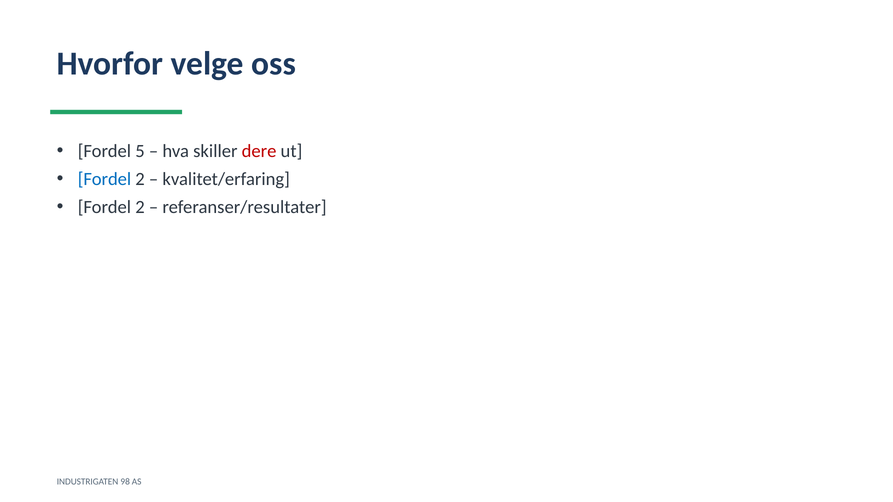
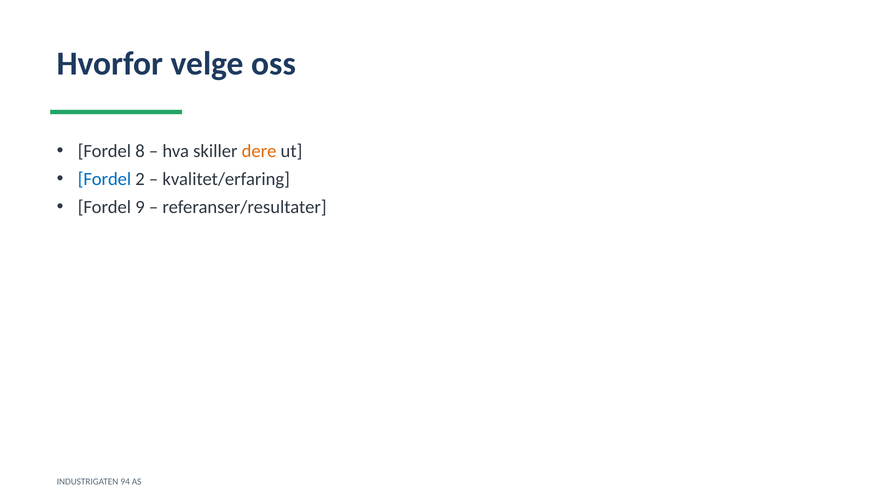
5: 5 -> 8 (140, 151)
dere colour: red -> orange (259, 151)
2: 2 -> 9 (140, 207)
98: 98 -> 94 (125, 482)
